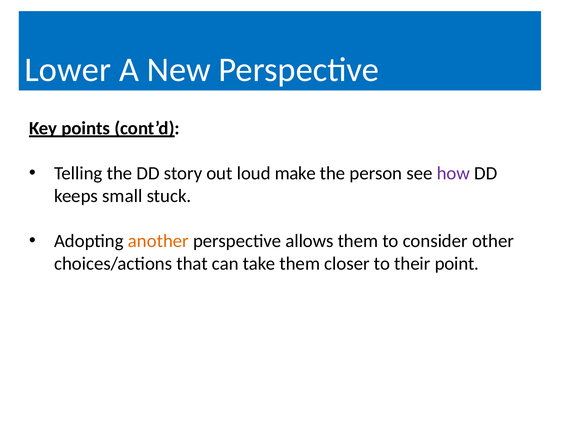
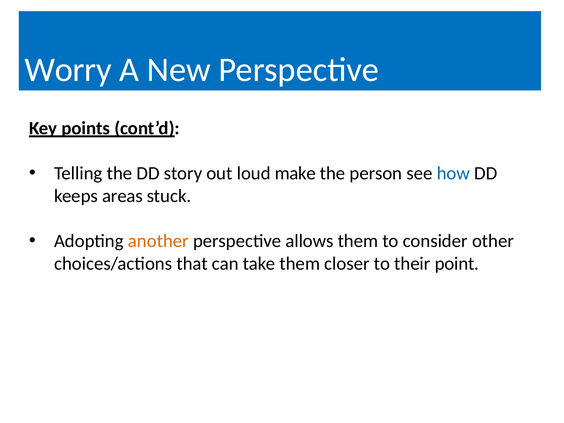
Lower: Lower -> Worry (68, 70)
how colour: purple -> blue (453, 173)
small: small -> areas (122, 196)
